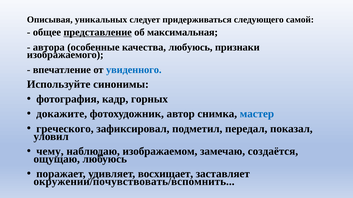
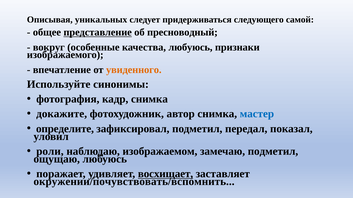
максимальная: максимальная -> пресноводный (182, 32)
автора: автора -> вокруг (49, 47)
увиденного colour: blue -> orange (134, 70)
кадр горных: горных -> снимка (149, 99)
греческого: греческого -> определите (65, 129)
чему: чему -> роли (50, 152)
замечаю создаётся: создаётся -> подметил (273, 152)
восхищает underline: none -> present (165, 174)
